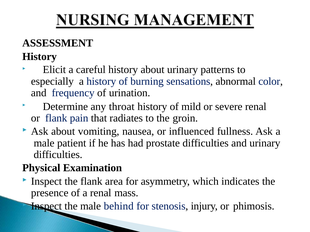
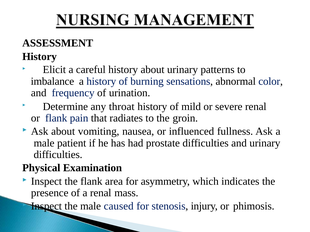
especially: especially -> imbalance (52, 81)
behind: behind -> caused (119, 206)
